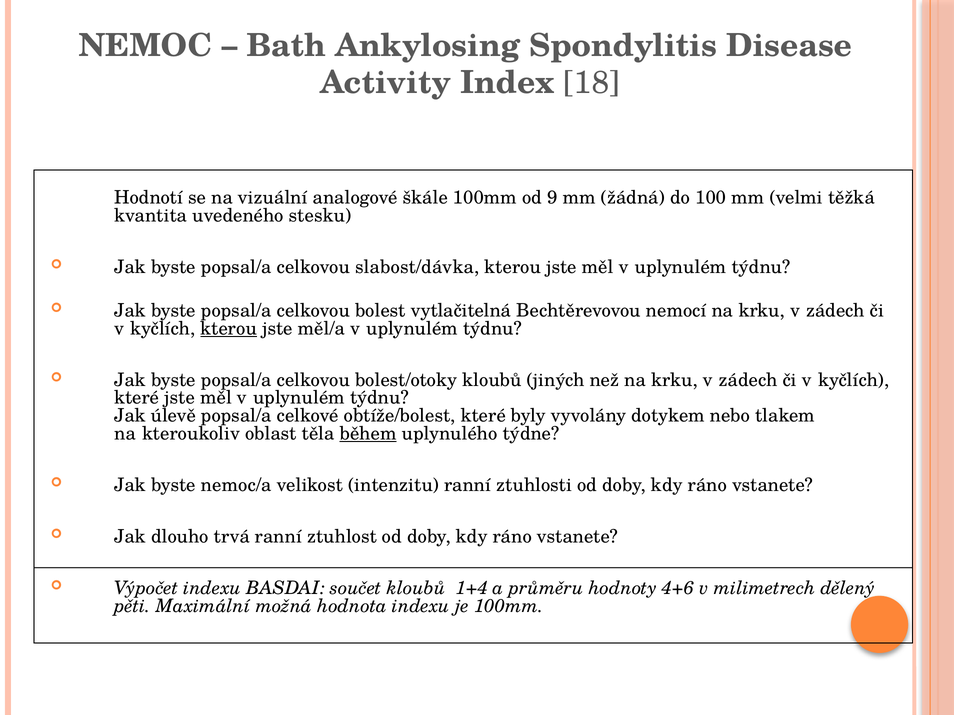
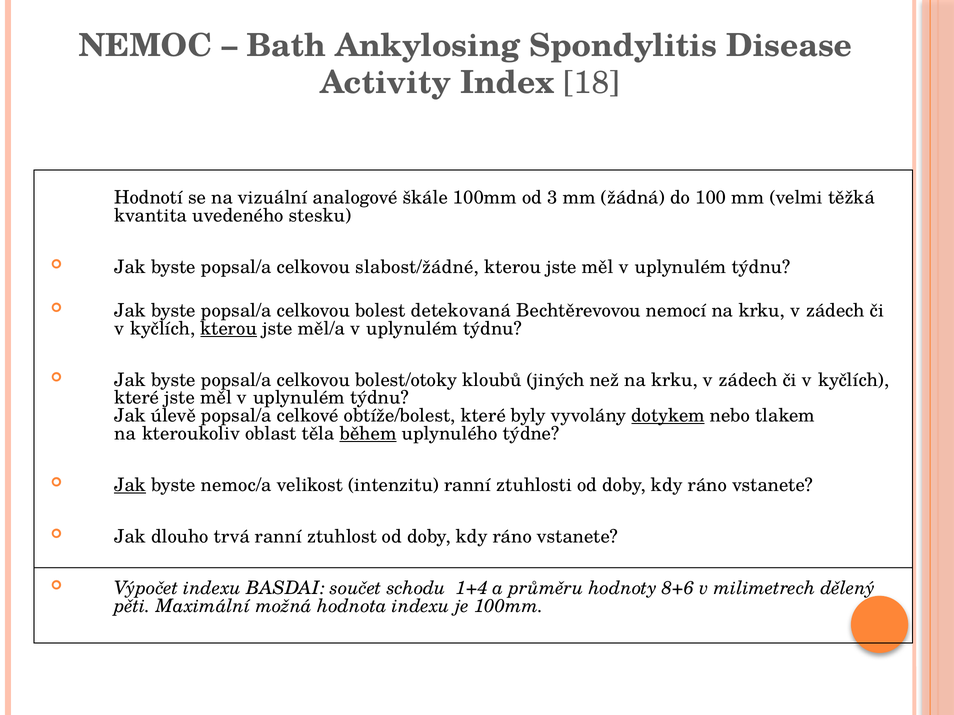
9: 9 -> 3 (552, 198)
slabost/dávka: slabost/dávka -> slabost/žádné (417, 267)
vytlačitelná: vytlačitelná -> detekovaná (461, 311)
dotykem underline: none -> present (668, 416)
Jak underline: none -> present (130, 485)
součet kloubů: kloubů -> schodu (416, 589)
4+6: 4+6 -> 8+6 (678, 589)
